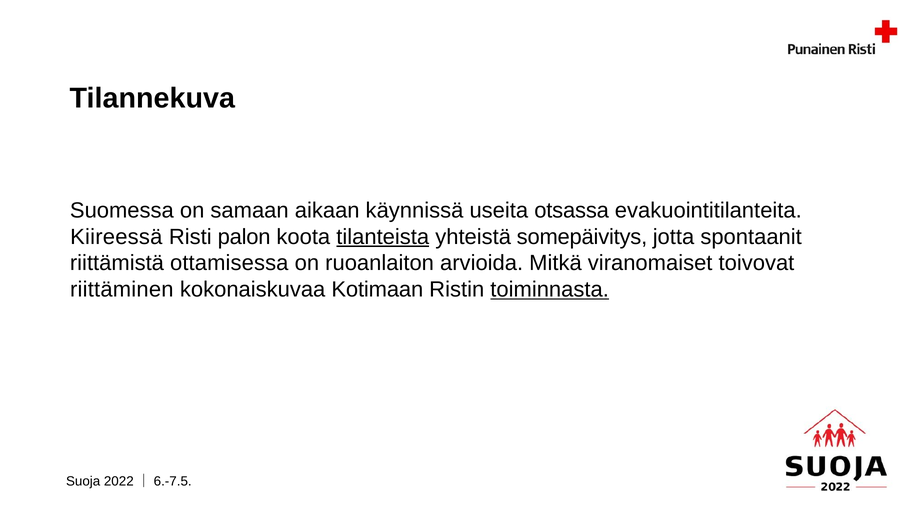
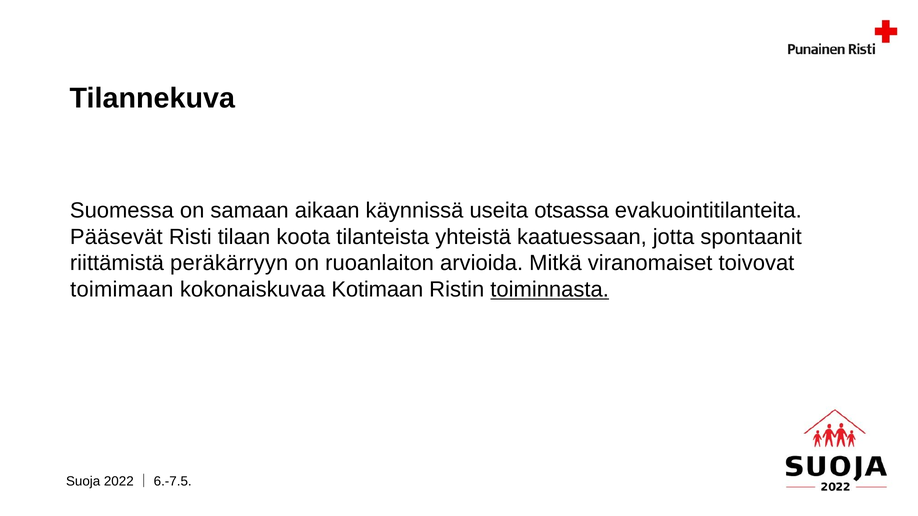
Kiireessä: Kiireessä -> Pääsevät (116, 237)
palon: palon -> tilaan (244, 237)
tilanteista underline: present -> none (383, 237)
somepäivitys: somepäivitys -> kaatuessaan (582, 237)
ottamisessa: ottamisessa -> peräkärryyn (229, 263)
riittäminen: riittäminen -> toimimaan (122, 290)
